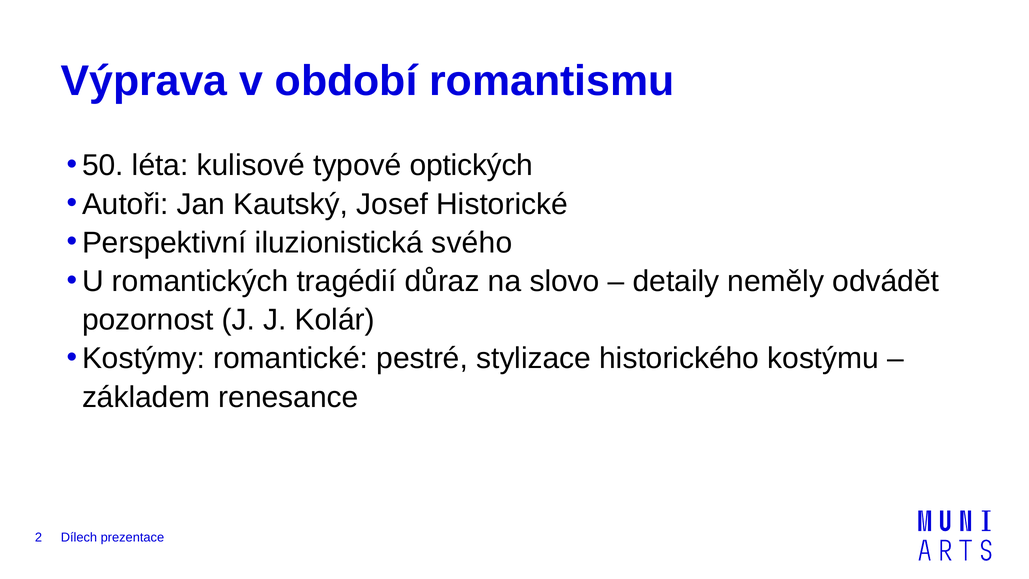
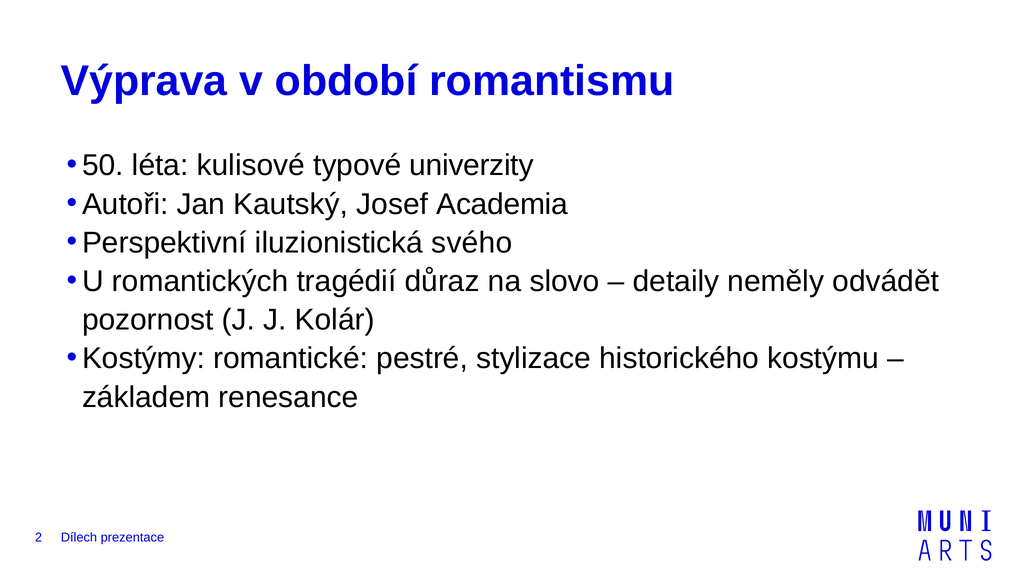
optických: optických -> univerzity (471, 165)
Historické: Historické -> Academia (502, 204)
